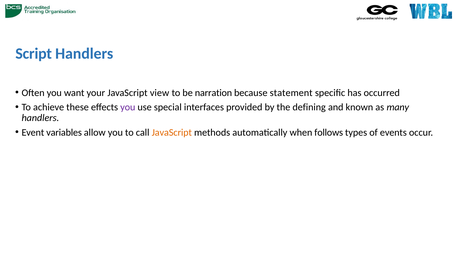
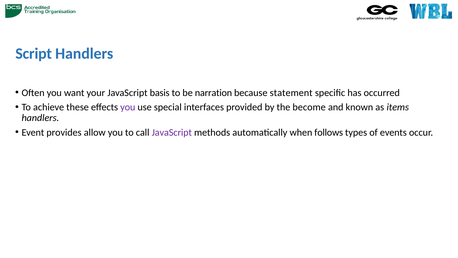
view: view -> basis (160, 93)
defining: defining -> become (309, 107)
many: many -> items (398, 107)
variables: variables -> provides (64, 132)
JavaScript colour: orange -> purple (172, 132)
